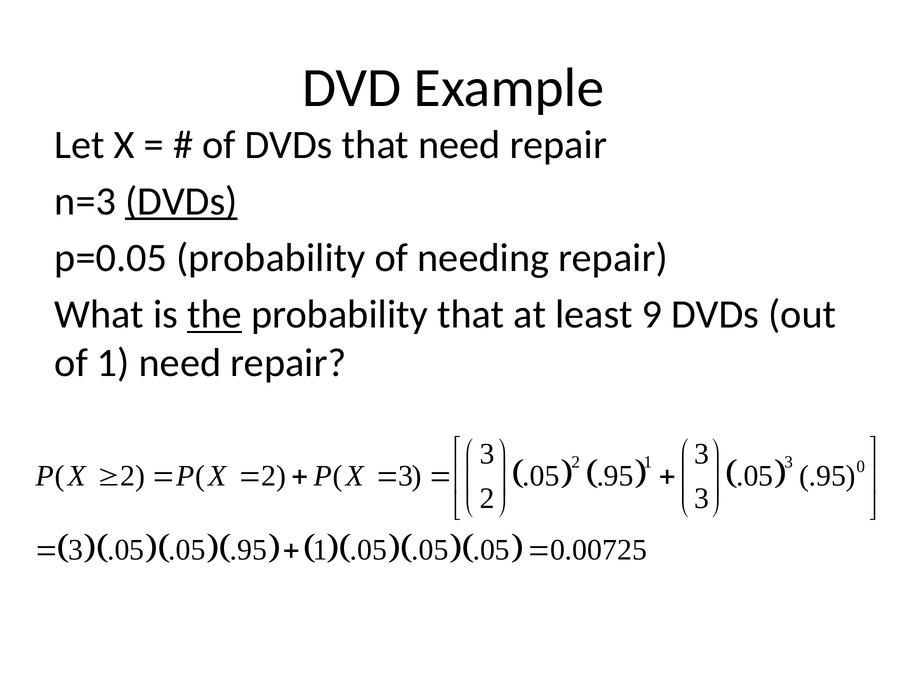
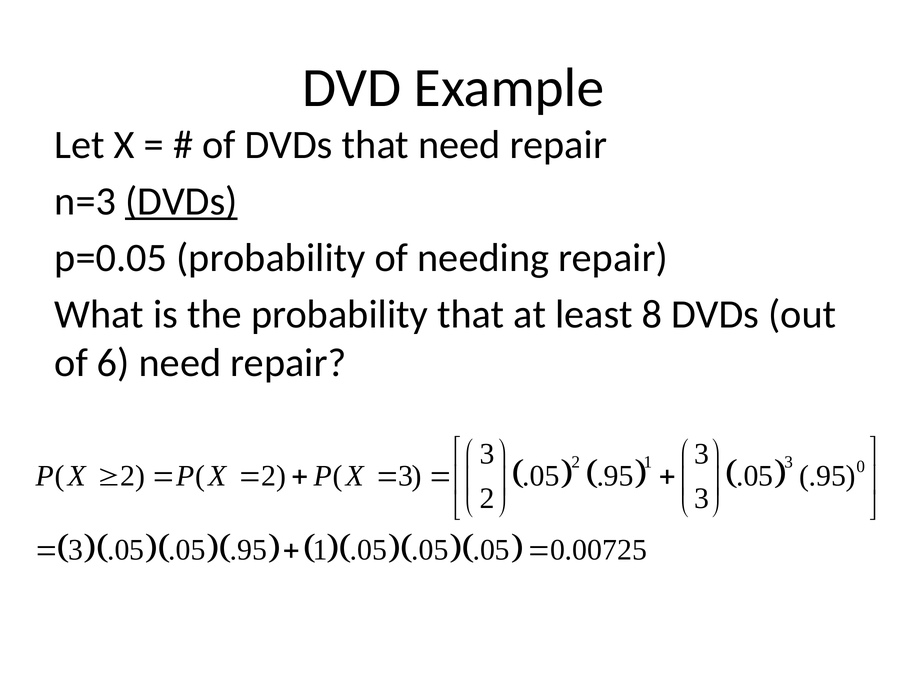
the underline: present -> none (215, 314)
9: 9 -> 8 (652, 314)
of 1: 1 -> 6 (113, 363)
